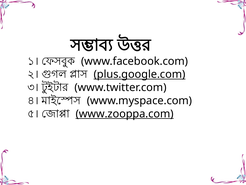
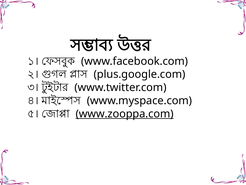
plus.google.com underline: present -> none (139, 74)
